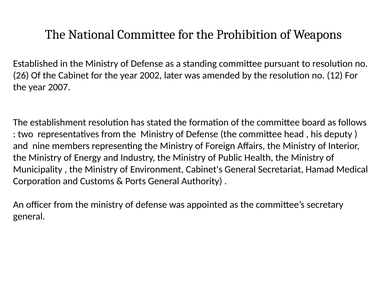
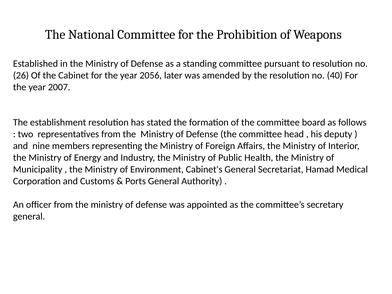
2002: 2002 -> 2056 (151, 75)
12: 12 -> 40 (335, 75)
